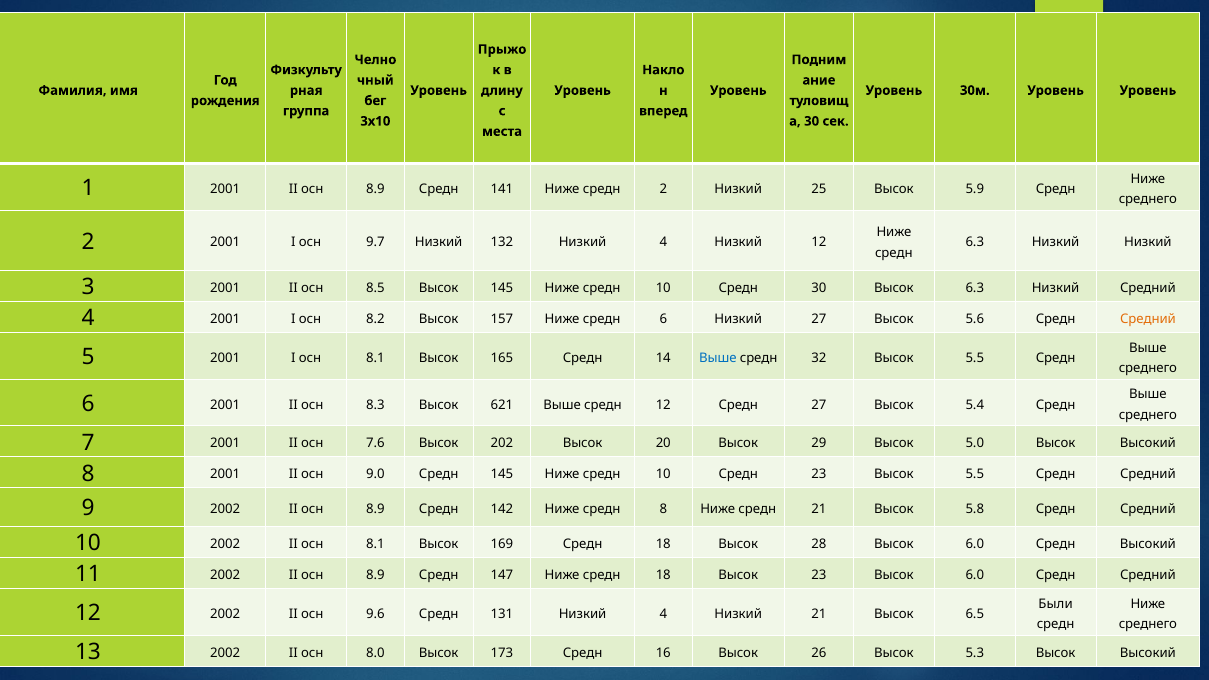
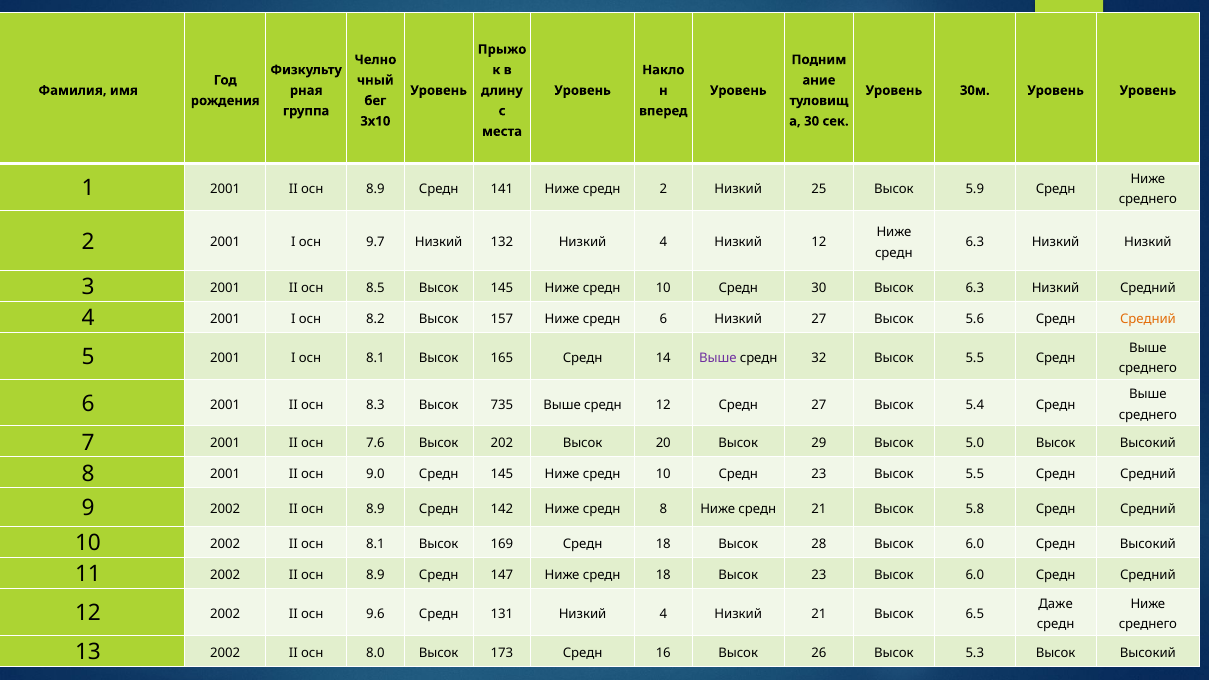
Выше colour: blue -> purple (718, 358)
621: 621 -> 735 (502, 405)
Были: Были -> Даже (1056, 604)
